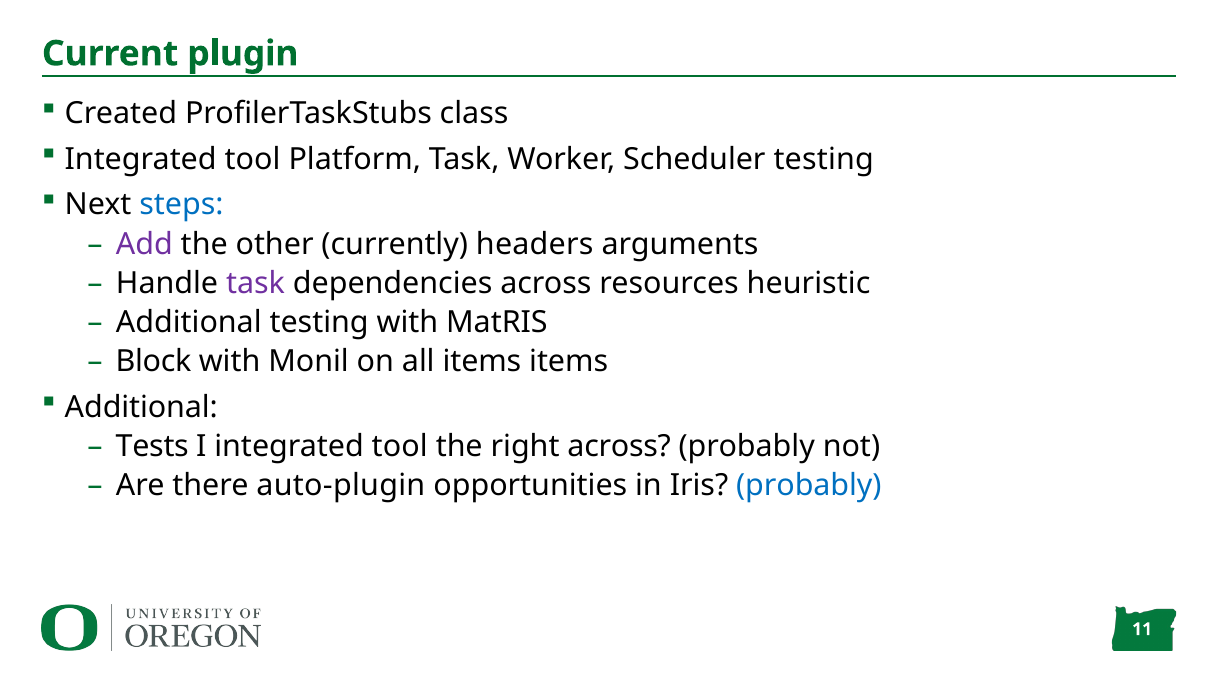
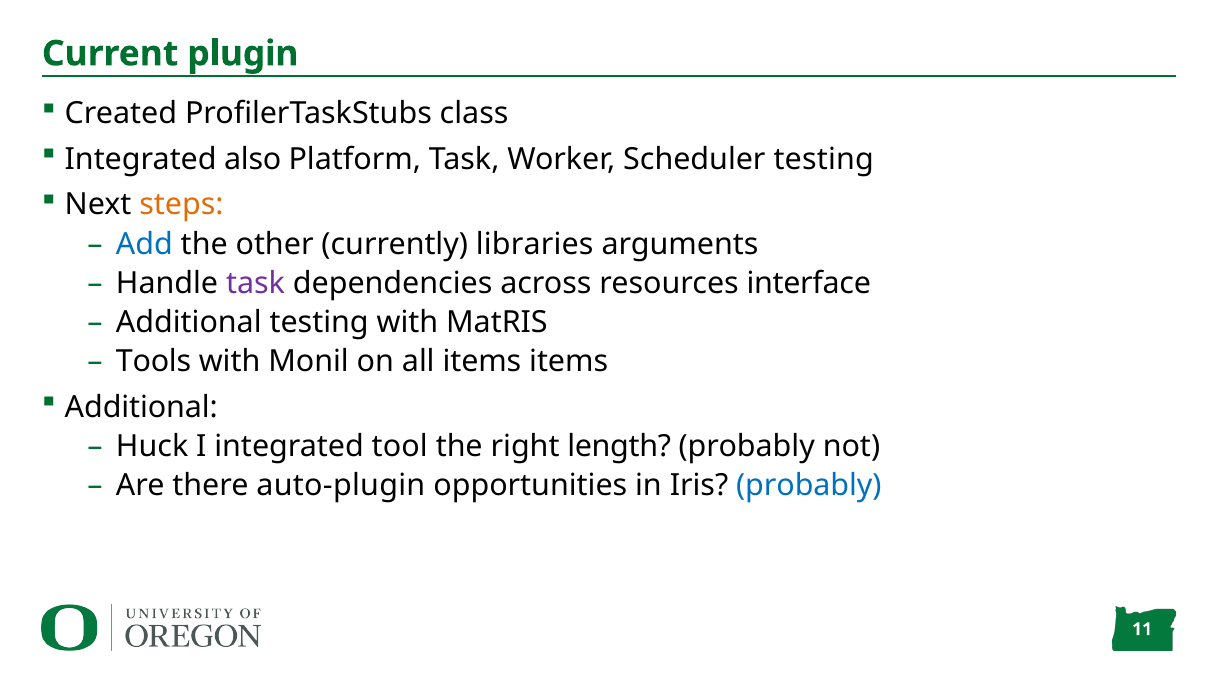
tool: tool -> also (253, 159)
steps colour: blue -> orange (181, 205)
Add colour: purple -> blue (144, 244)
headers: headers -> libraries (535, 244)
heuristic: heuristic -> interface (809, 283)
Block: Block -> Tools (154, 362)
Tests: Tests -> Huck (152, 446)
right across: across -> length (619, 446)
